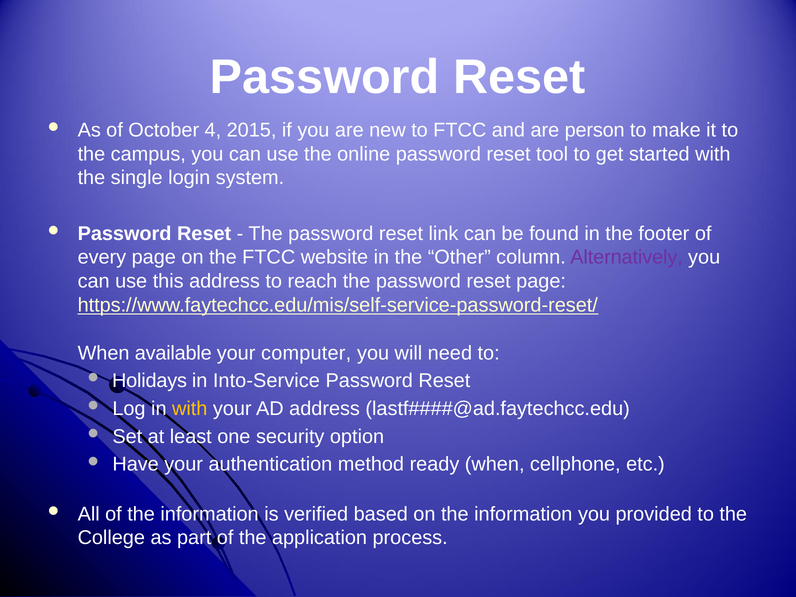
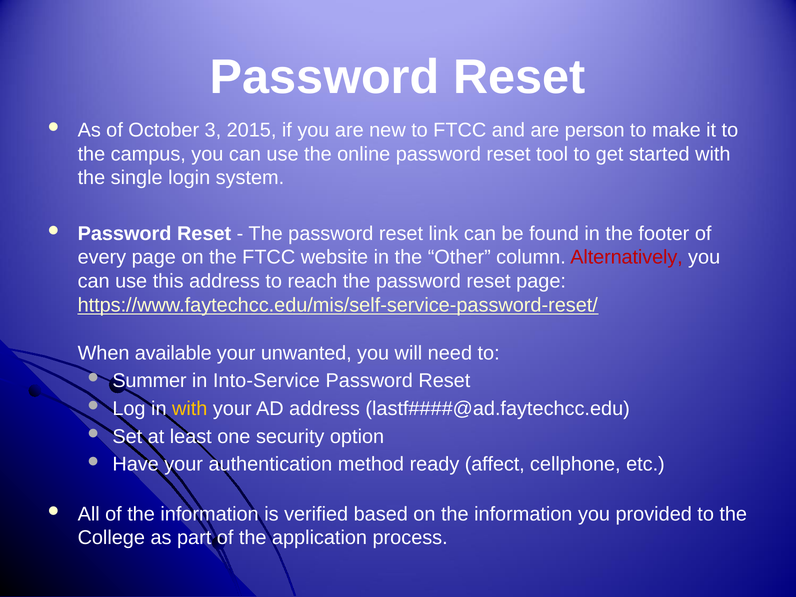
4: 4 -> 3 (213, 130)
Alternatively colour: purple -> red (627, 257)
computer: computer -> unwanted (306, 353)
Holidays: Holidays -> Summer (150, 381)
ready when: when -> affect (495, 464)
